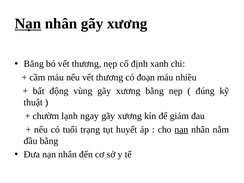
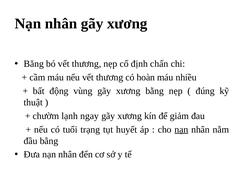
Nạn underline: present -> none (28, 24)
xanh: xanh -> chấn (159, 64)
đoạn: đoạn -> hoàn (146, 77)
